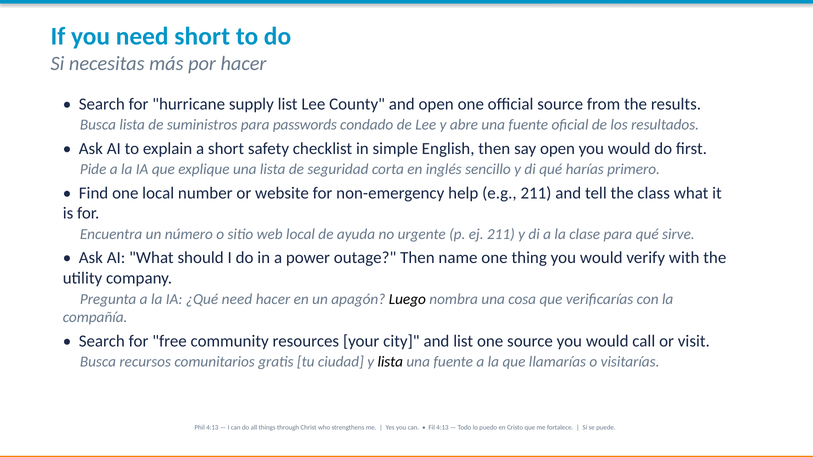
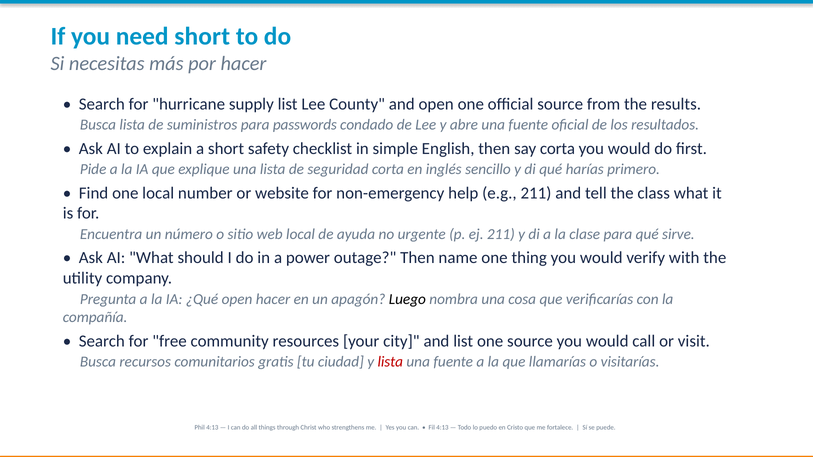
say open: open -> corta (558, 149)
¿Qué need: need -> open (237, 299)
lista colour: black -> red (390, 362)
